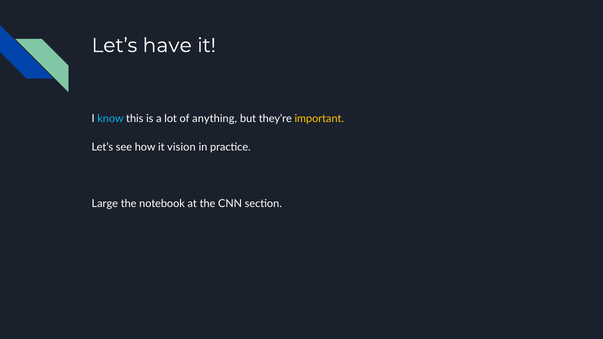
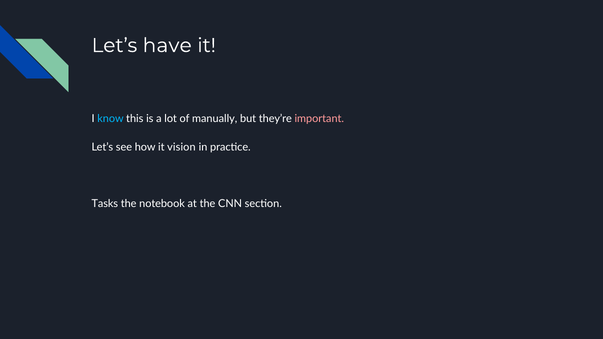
anything: anything -> manually (215, 119)
important colour: yellow -> pink (319, 119)
Large: Large -> Tasks (105, 204)
